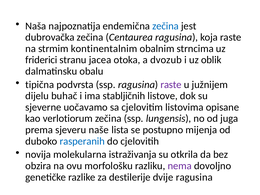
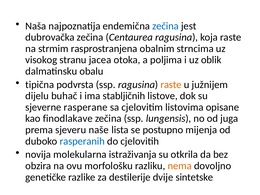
kontinentalnim: kontinentalnim -> rasprostranjena (104, 49)
friderici: friderici -> visokog (41, 60)
dvozub: dvozub -> poljima (166, 60)
raste colour: purple -> orange (171, 85)
uočavamo: uočavamo -> rasperane (86, 107)
verlotiorum: verlotiorum -> finodlakave (68, 119)
nema colour: purple -> orange (180, 166)
dvije ragusina: ragusina -> sintetske (194, 177)
